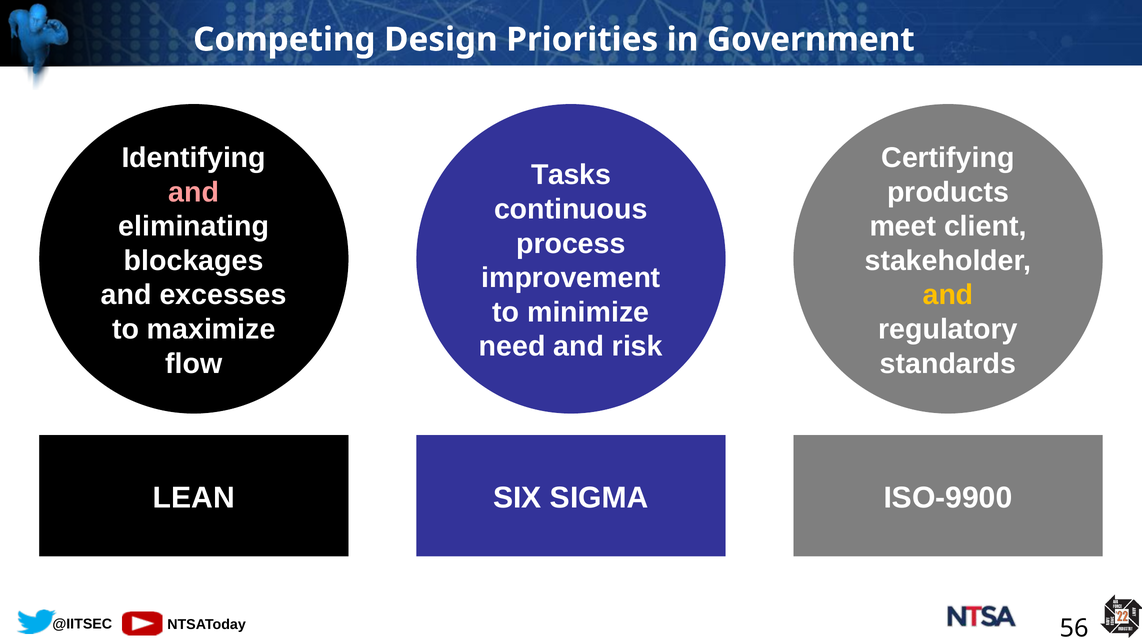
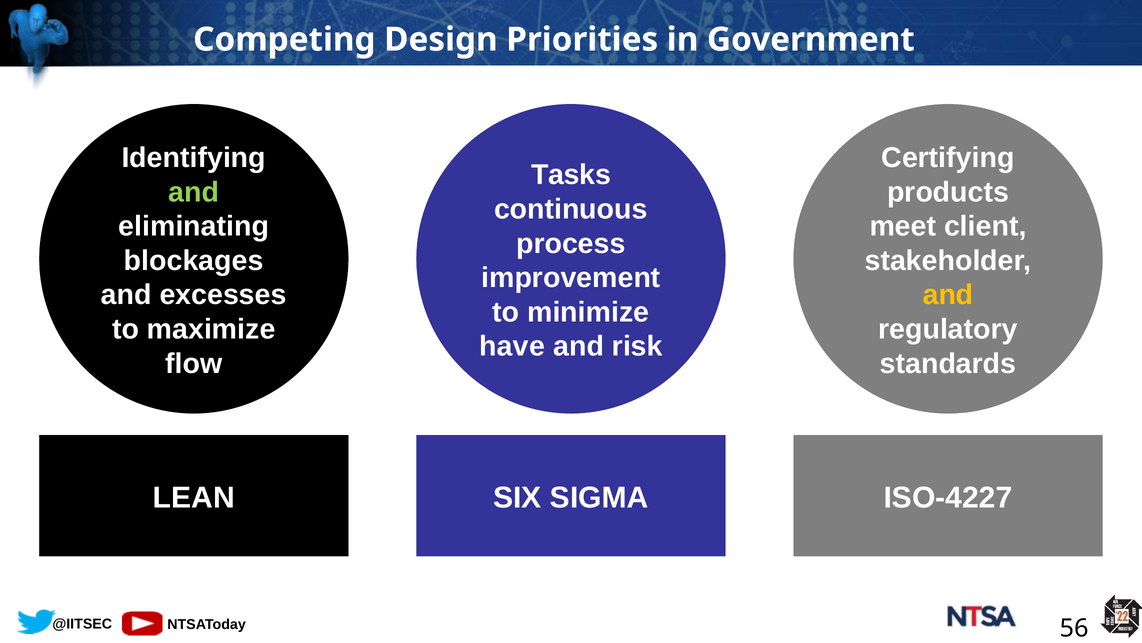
and colour: pink -> light green (194, 192)
need: need -> have (512, 346)
ISO-9900: ISO-9900 -> ISO-4227 (948, 497)
